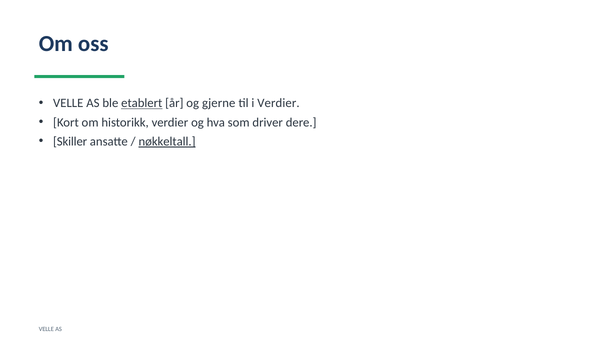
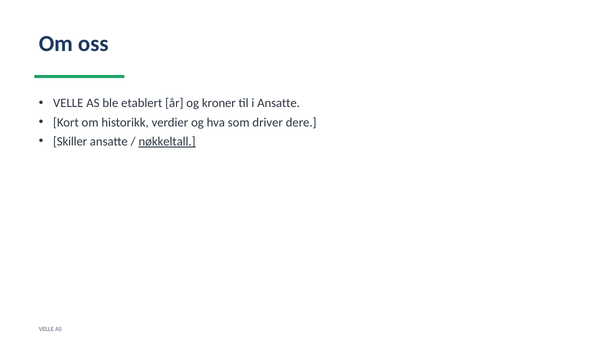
etablert underline: present -> none (142, 103)
gjerne: gjerne -> kroner (219, 103)
i Verdier: Verdier -> Ansatte (279, 103)
